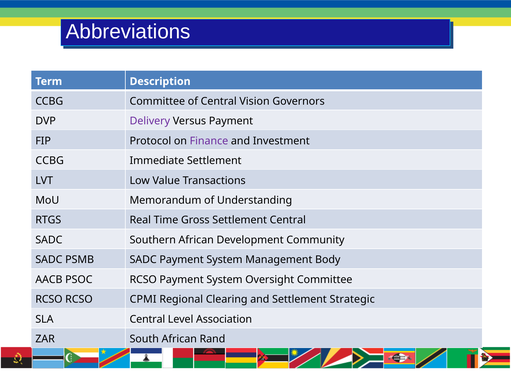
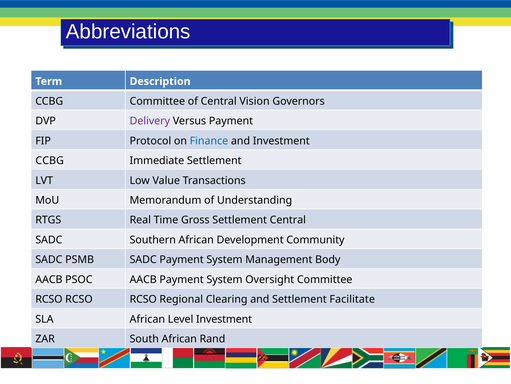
Finance colour: purple -> blue (209, 141)
PSOC RCSO: RCSO -> AACB (143, 279)
CPMI: CPMI -> RCSO (143, 299)
Strategic: Strategic -> Facilitate (352, 299)
SLA Central: Central -> African (147, 319)
Level Association: Association -> Investment (224, 319)
